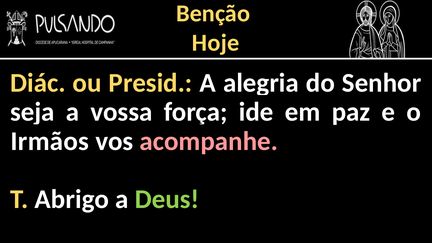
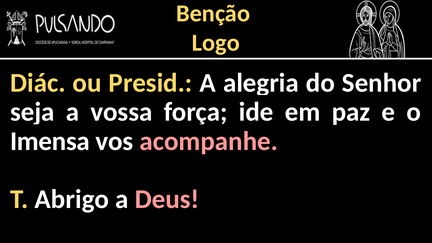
Hoje: Hoje -> Logo (216, 43)
Irmãos: Irmãos -> Imensa (50, 141)
Deus colour: light green -> pink (167, 199)
